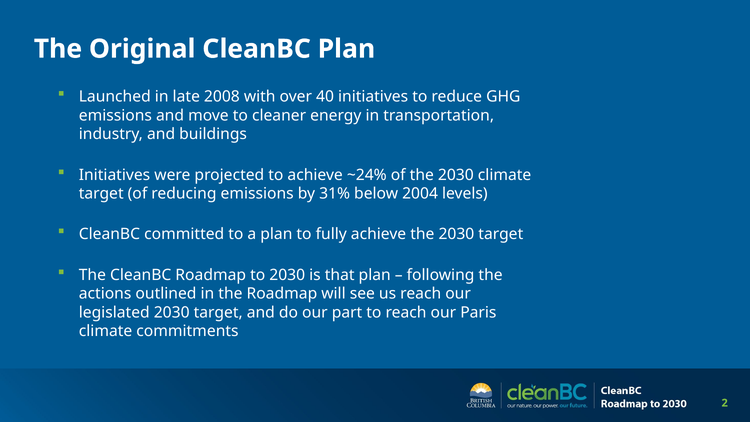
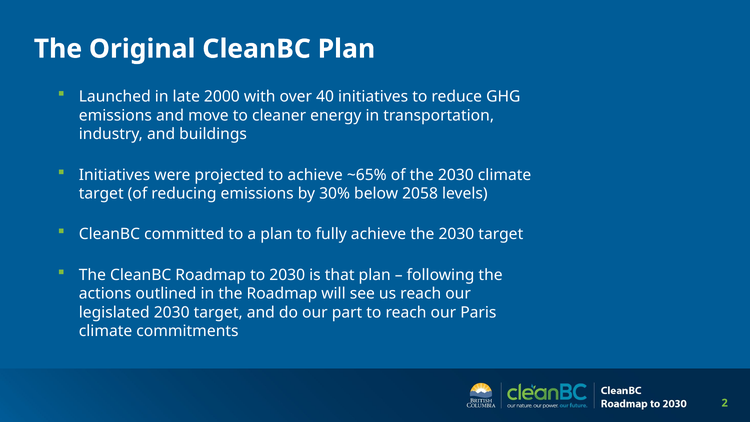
2008: 2008 -> 2000 (222, 97)
~24%: ~24% -> ~65% (367, 175)
31%: 31% -> 30% (335, 194)
2004: 2004 -> 2058 (420, 194)
